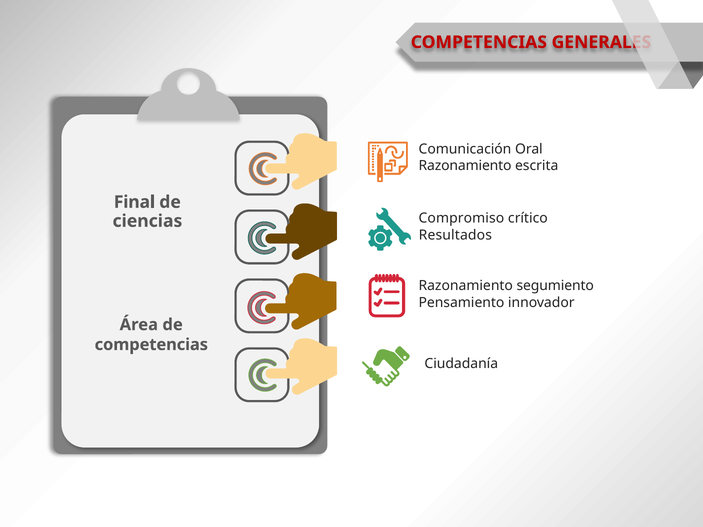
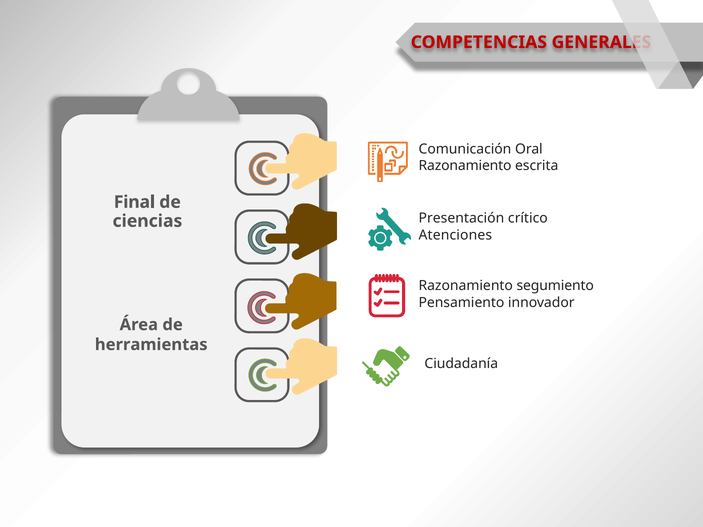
Compromiso: Compromiso -> Presentación (461, 218)
Resultados: Resultados -> Atenciones (455, 235)
competencias: competencias -> herramientas (151, 345)
